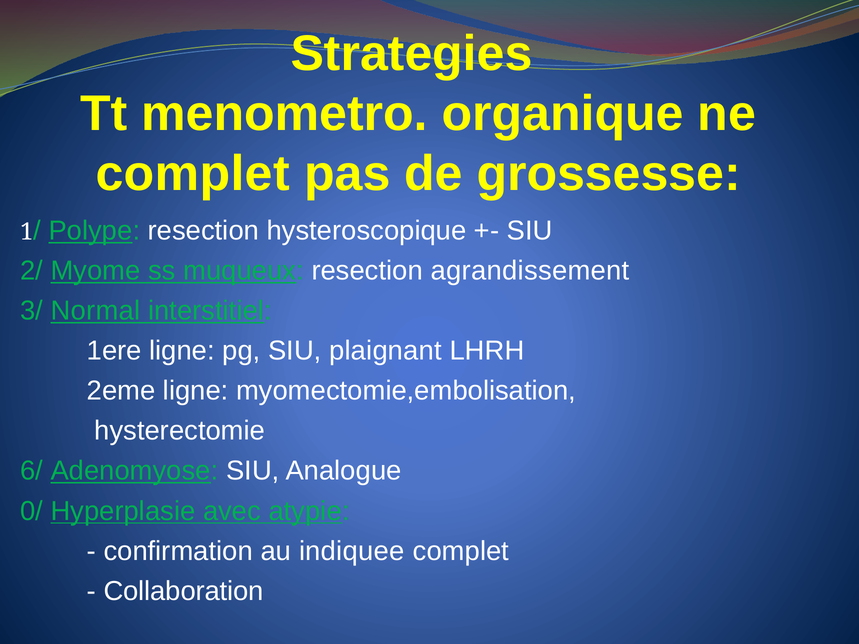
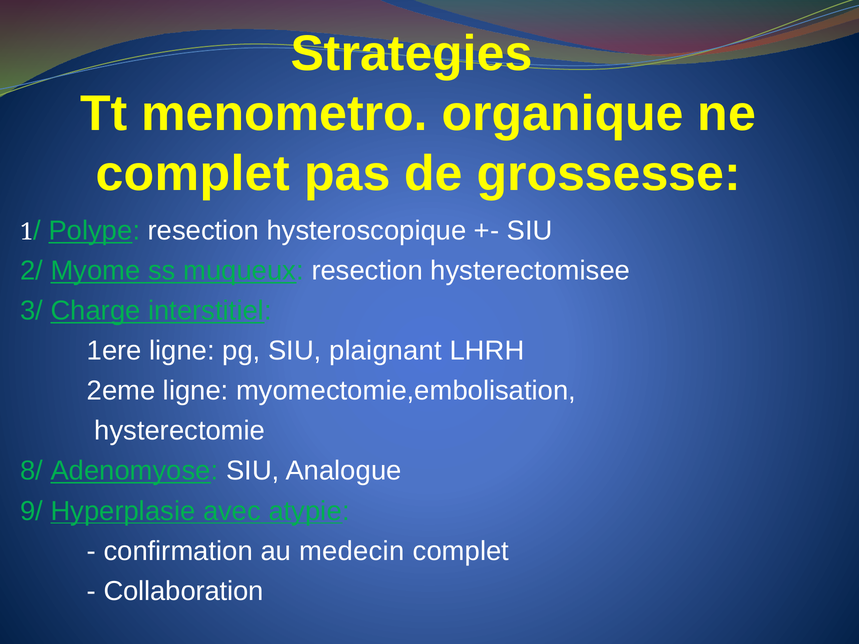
agrandissement: agrandissement -> hysterectomisee (530, 271)
Normal: Normal -> Charge (96, 311)
6/: 6/ -> 8/ (32, 471)
0/: 0/ -> 9/ (32, 511)
indiquee: indiquee -> medecin (352, 551)
